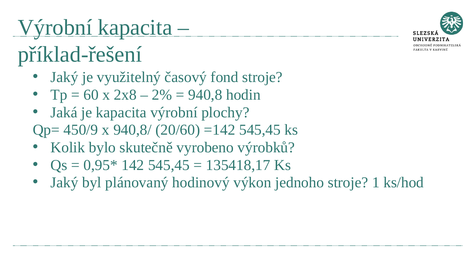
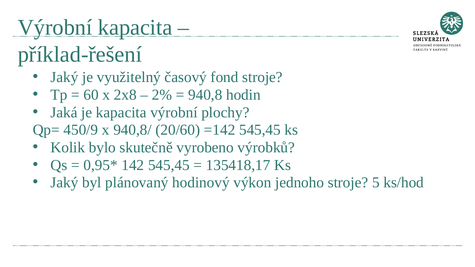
1: 1 -> 5 (376, 183)
